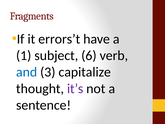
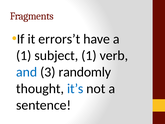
subject 6: 6 -> 1 (89, 55)
capitalize: capitalize -> randomly (85, 72)
it’s colour: purple -> blue (75, 88)
